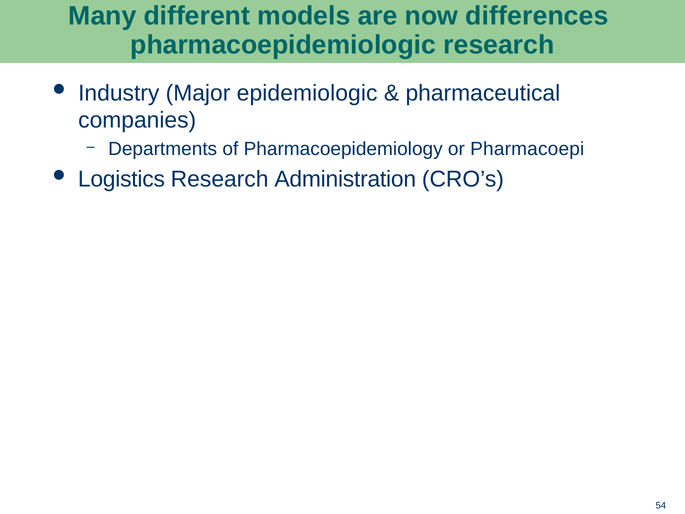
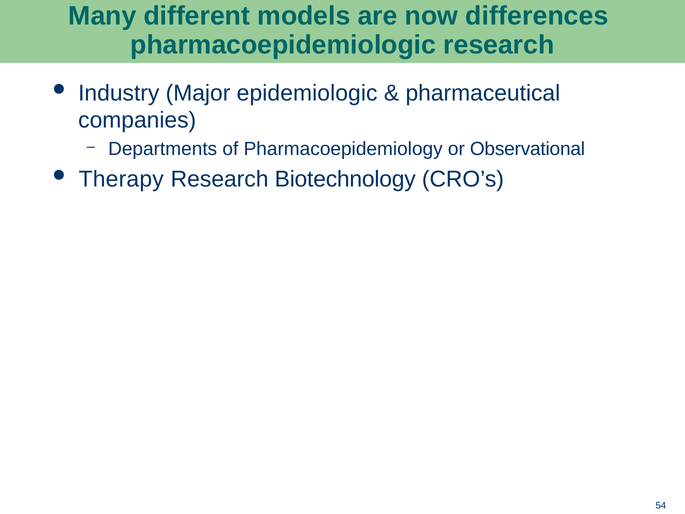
Pharmacoepi: Pharmacoepi -> Observational (527, 149)
Logistics: Logistics -> Therapy (121, 179)
Administration: Administration -> Biotechnology (345, 179)
